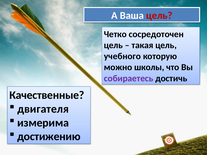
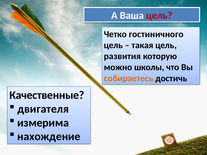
сосредоточен: сосредоточен -> гостиничного (156, 34)
учебного: учебного -> развития (122, 56)
собираетесь colour: purple -> orange (129, 78)
достижению: достижению -> нахождение (49, 137)
